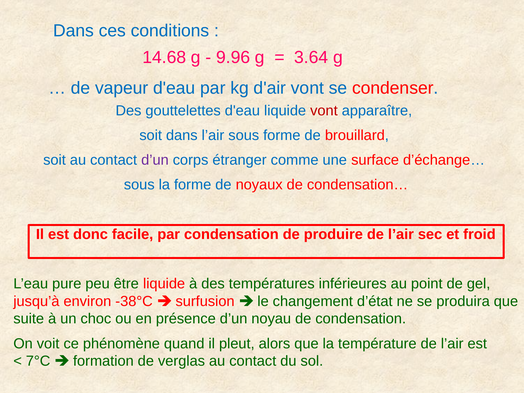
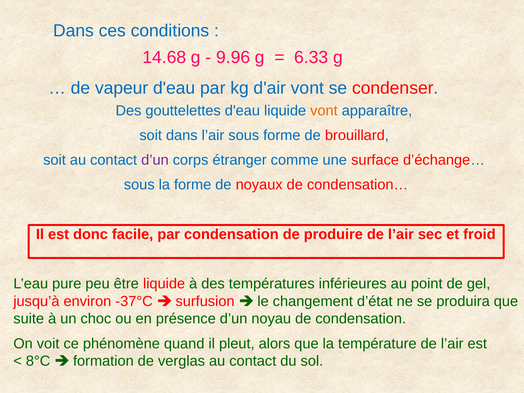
3.64: 3.64 -> 6.33 (311, 57)
vont colour: red -> orange (324, 111)
-38°C: -38°C -> -37°C (134, 301)
7°C: 7°C -> 8°C (38, 361)
